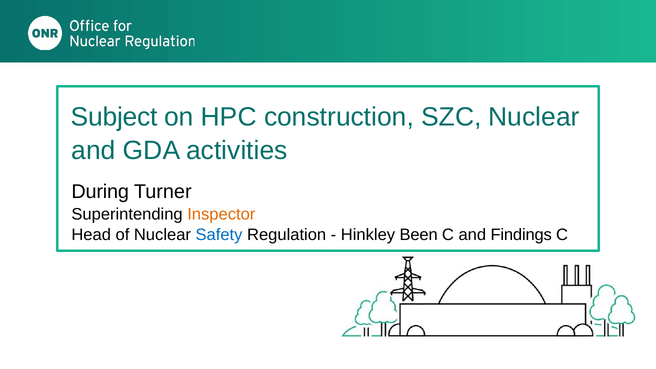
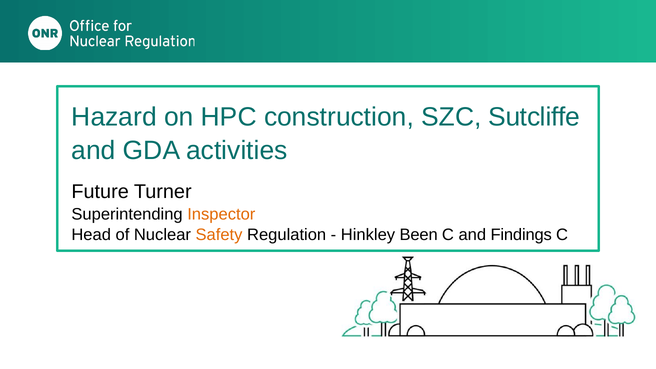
Subject: Subject -> Hazard (114, 117)
SZC Nuclear: Nuclear -> Sutcliffe (534, 117)
During: During -> Future (100, 192)
Safety colour: blue -> orange (219, 235)
